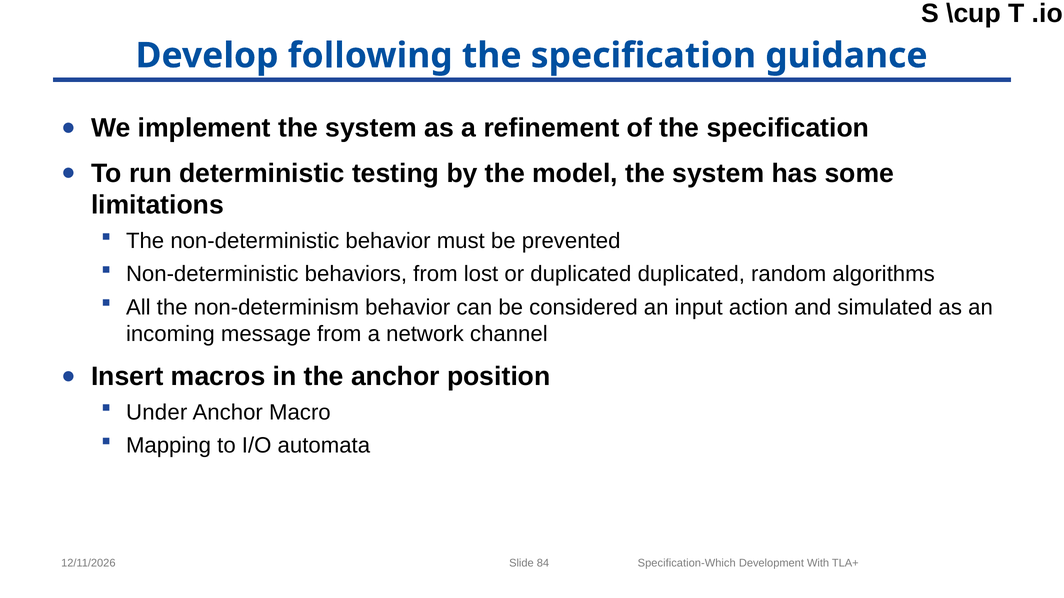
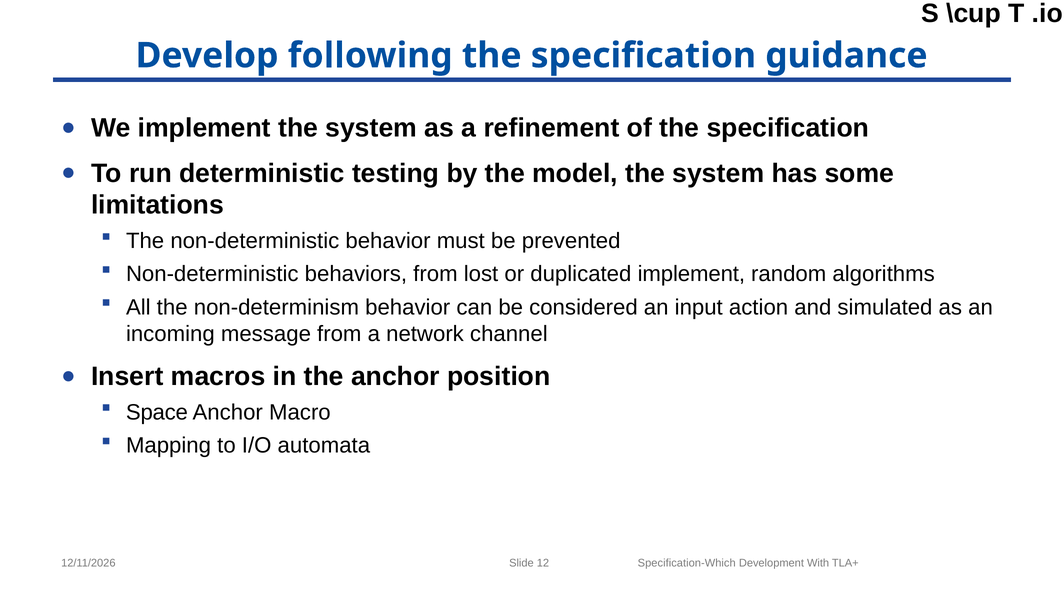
duplicated duplicated: duplicated -> implement (691, 274)
Under: Under -> Space (157, 413)
84: 84 -> 12 (543, 563)
